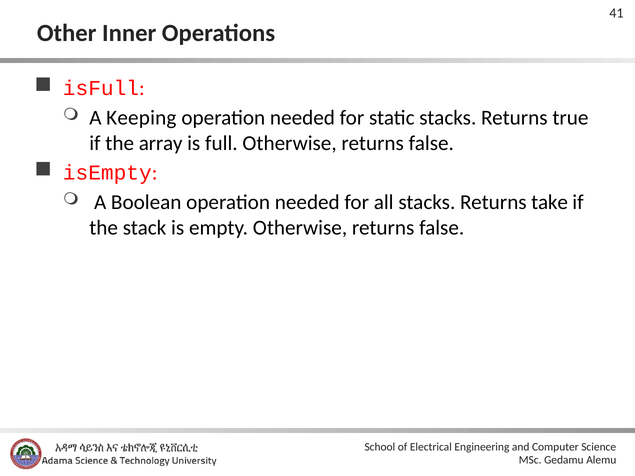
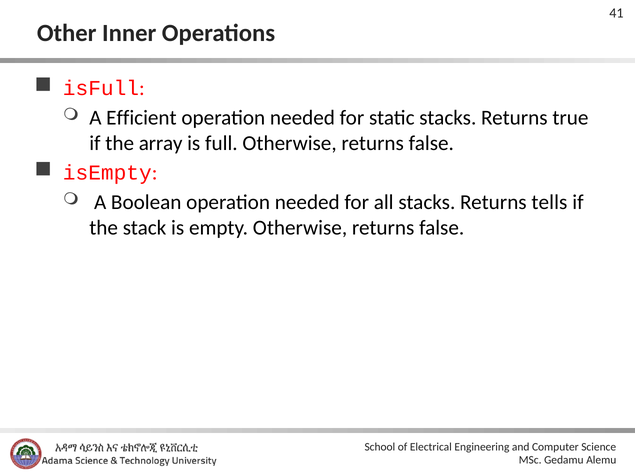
Keeping: Keeping -> Efficient (141, 118)
take: take -> tells (549, 202)
